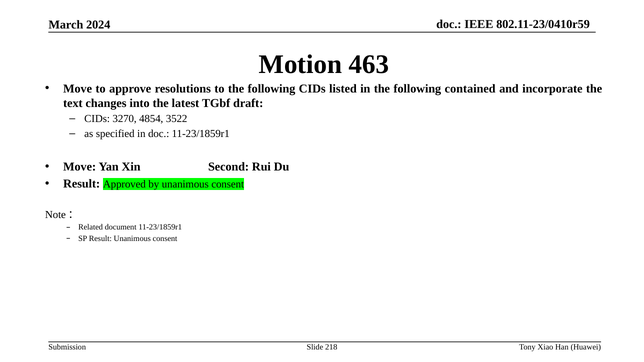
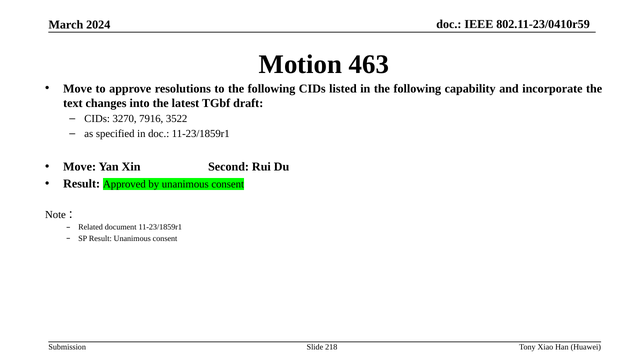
contained: contained -> capability (470, 89)
4854: 4854 -> 7916 (151, 119)
